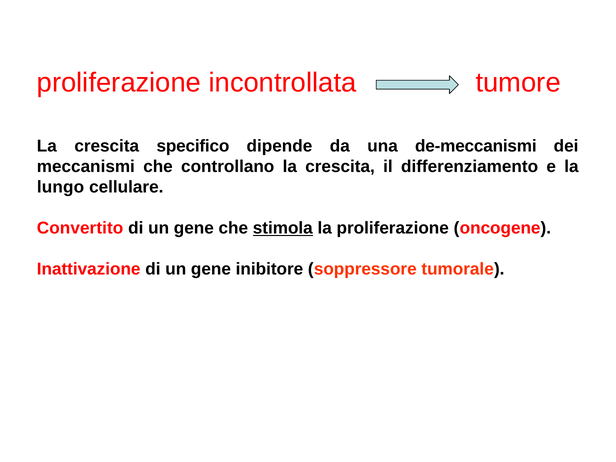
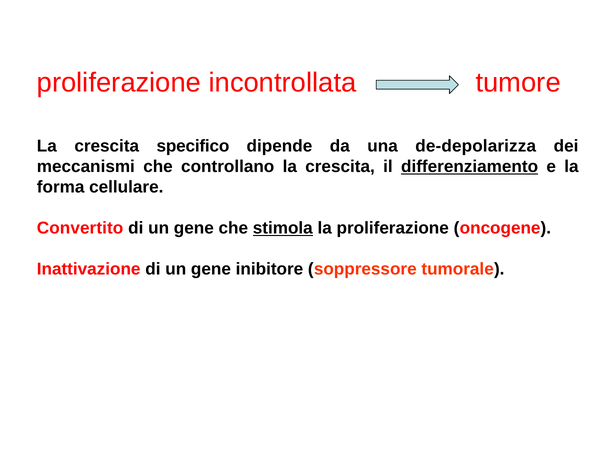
de-meccanismi: de-meccanismi -> de-depolarizza (476, 146)
differenziamento underline: none -> present (470, 166)
lungo: lungo -> forma (61, 187)
